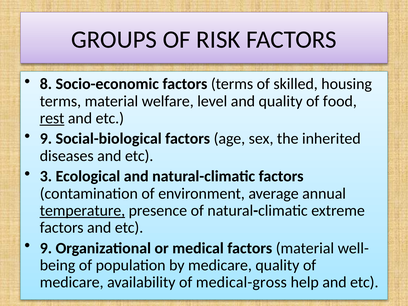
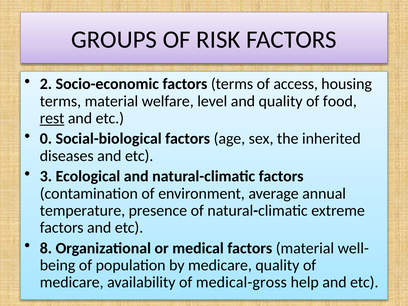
8: 8 -> 2 (46, 84)
skilled: skilled -> access (296, 84)
9: 9 -> 0 (46, 139)
temperature underline: present -> none (82, 211)
9: 9 -> 8 (46, 248)
